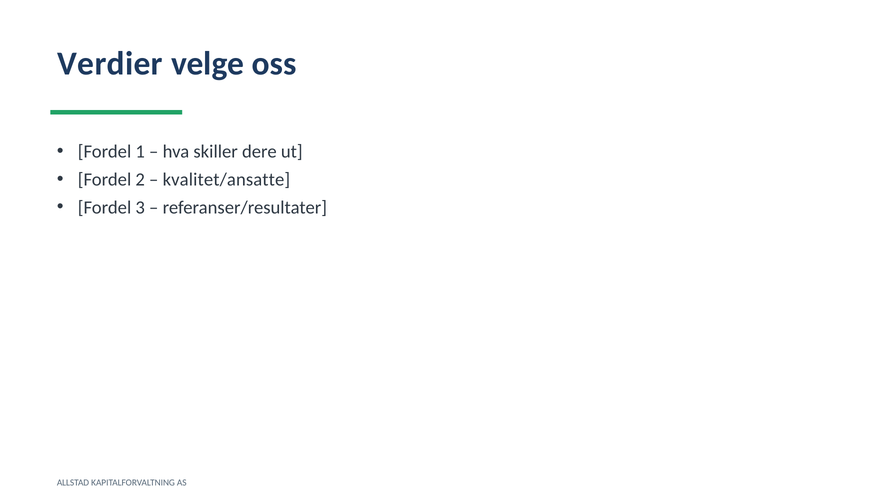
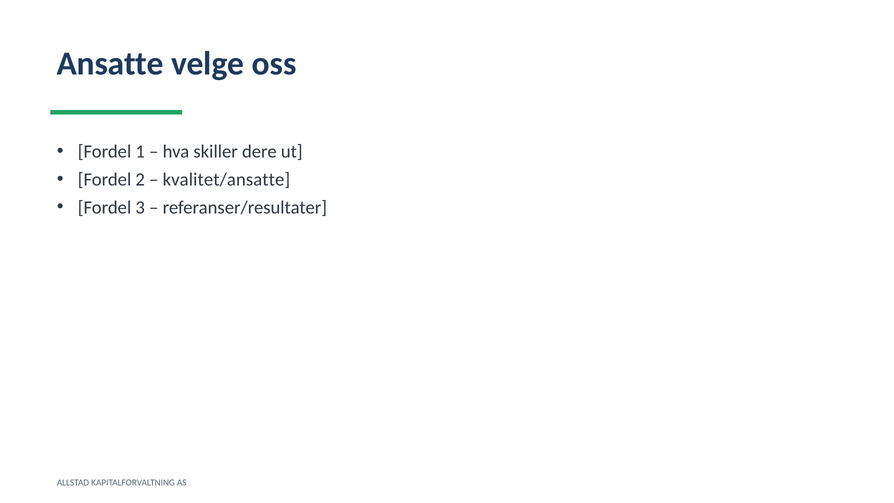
Verdier: Verdier -> Ansatte (110, 64)
